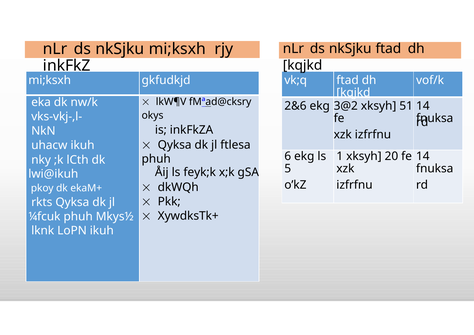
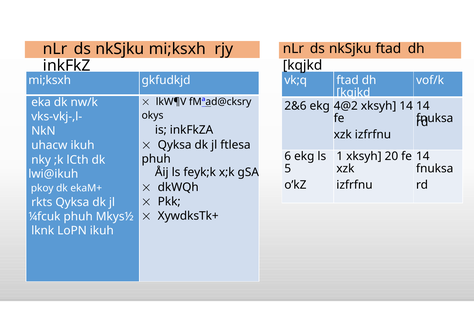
3@2: 3@2 -> 4@2 (346, 106)
xksyh 51: 51 -> 14 (406, 106)
